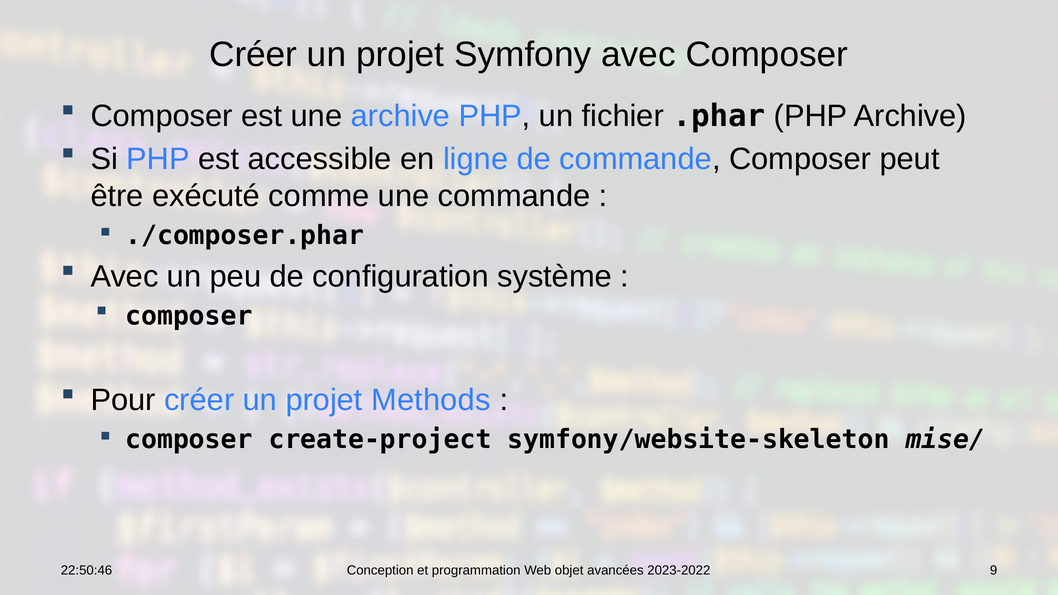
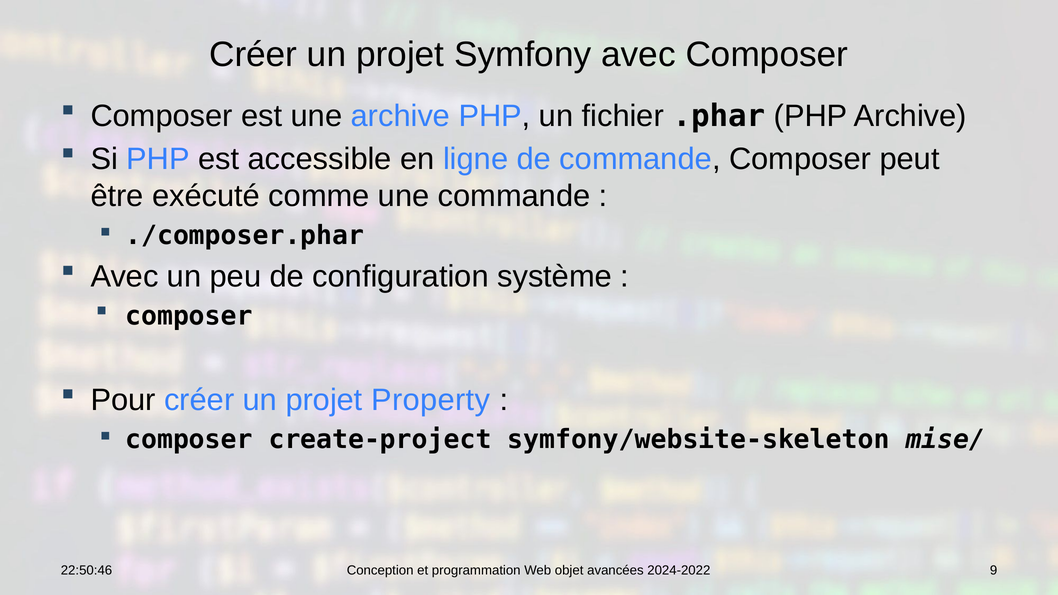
Methods: Methods -> Property (431, 400)
2023-2022: 2023-2022 -> 2024-2022 (679, 570)
